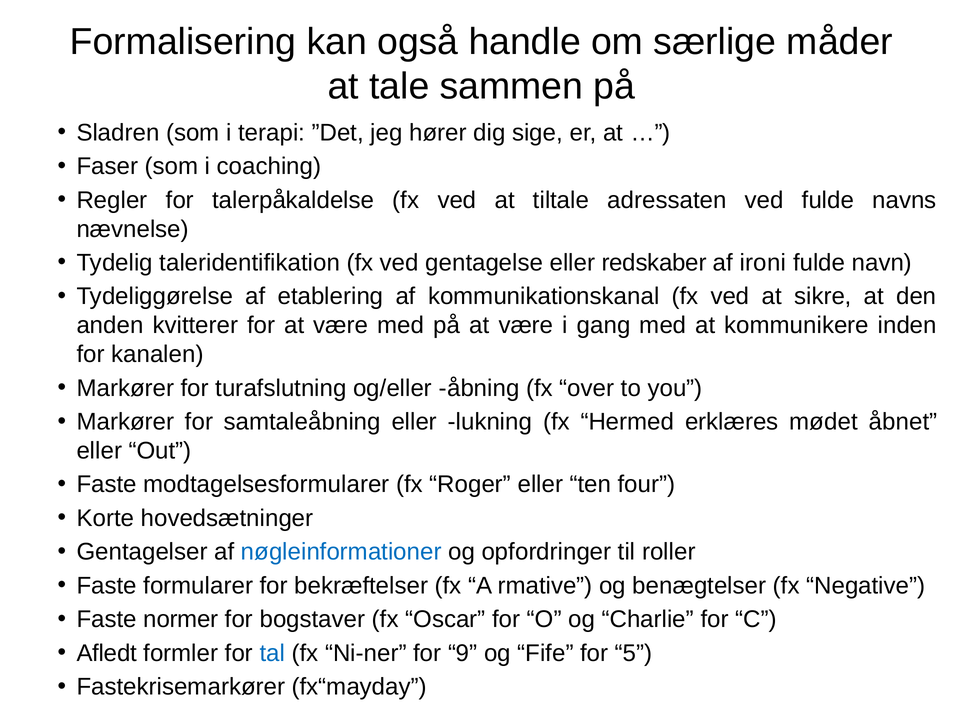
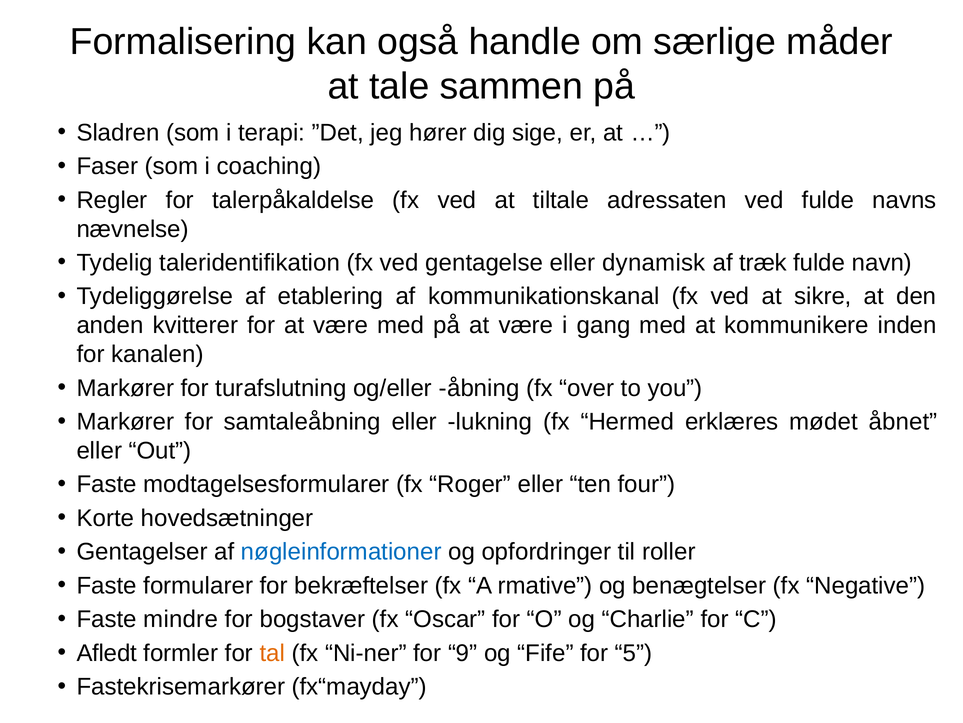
redskaber: redskaber -> dynamisk (654, 263)
ironi: ironi -> træk (763, 263)
normer: normer -> mindre (181, 619)
tal colour: blue -> orange (272, 653)
